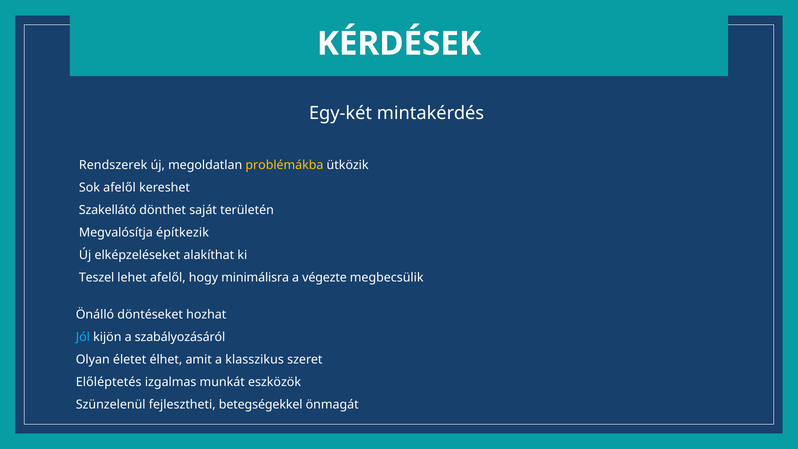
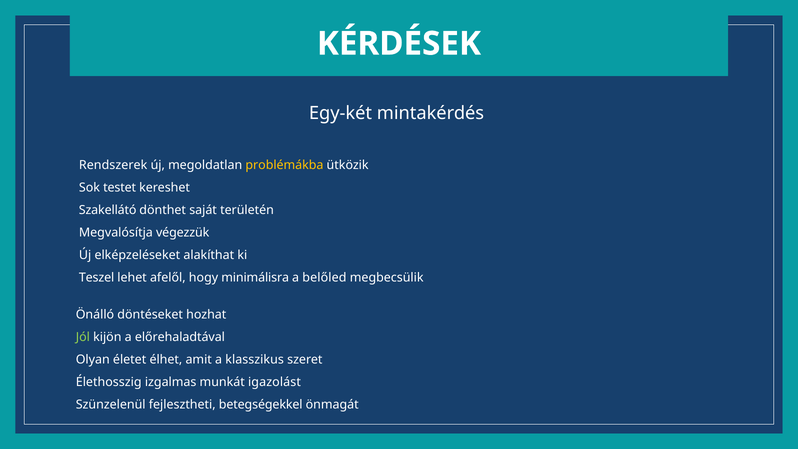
Sok afelől: afelől -> testet (120, 188)
építkezik: építkezik -> végezzük (183, 232)
végezte: végezte -> belőled (324, 277)
Jól colour: light blue -> light green (83, 337)
szabályozásáról: szabályozásáról -> előrehaladtával (180, 337)
Előléptetés: Előléptetés -> Élethosszig (109, 382)
eszközök: eszközök -> igazolást (274, 382)
